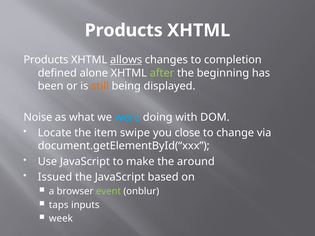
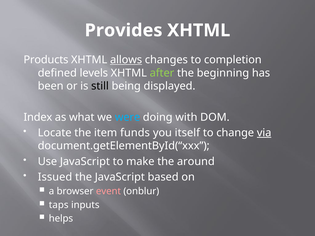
Products: Products -> Provides (124, 30)
alone: alone -> levels (94, 73)
still colour: orange -> black (100, 86)
Noise: Noise -> Index (38, 117)
swipe: swipe -> funds (135, 133)
close: close -> itself (187, 133)
via underline: none -> present (264, 133)
event colour: light green -> pink (108, 191)
week: week -> helps (61, 219)
